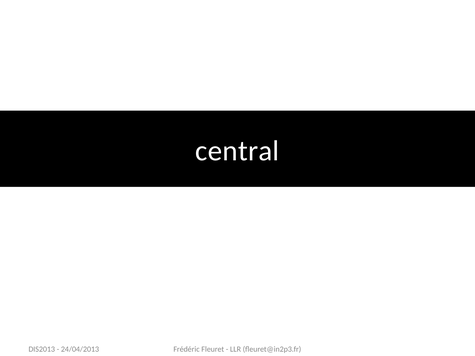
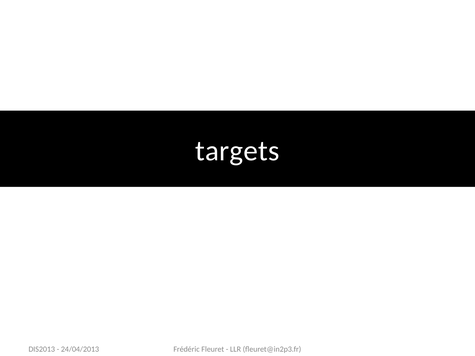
central: central -> targets (237, 151)
